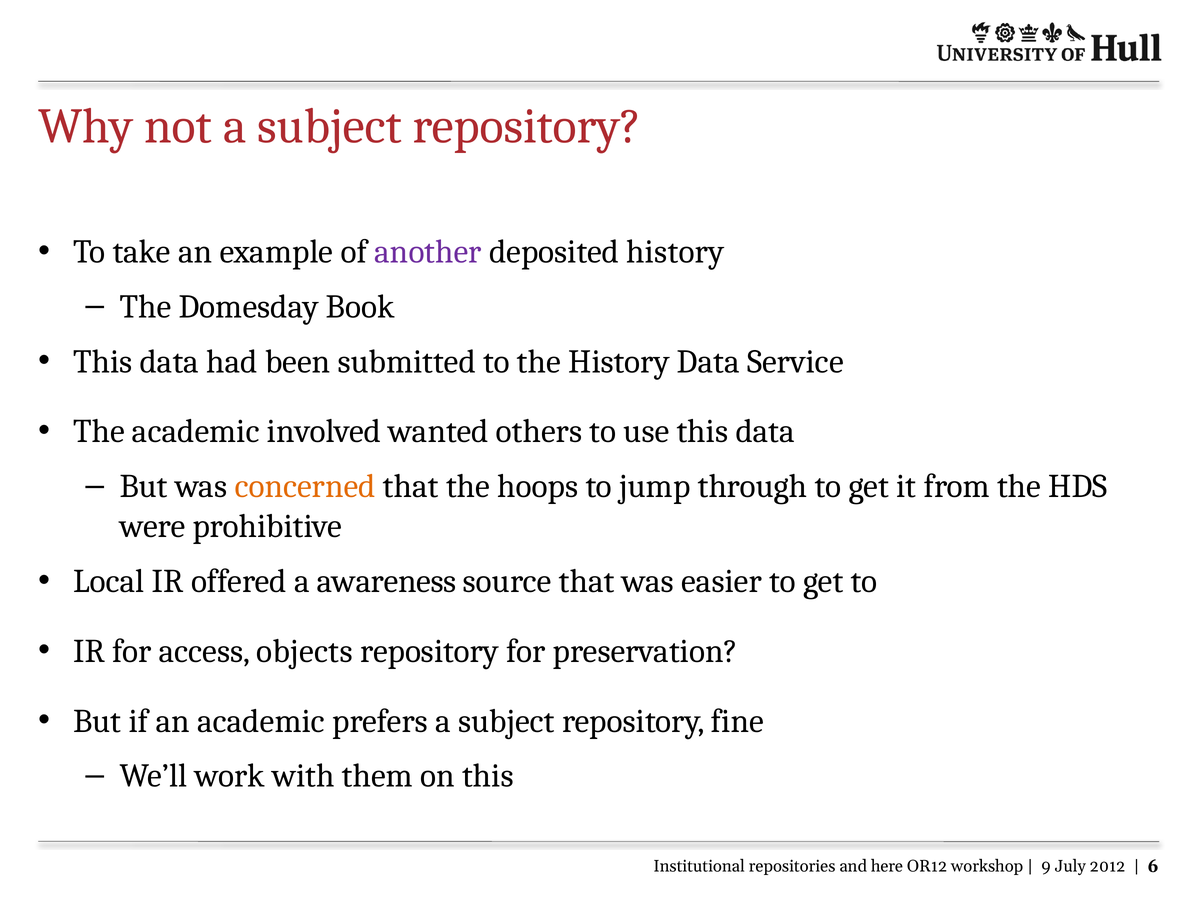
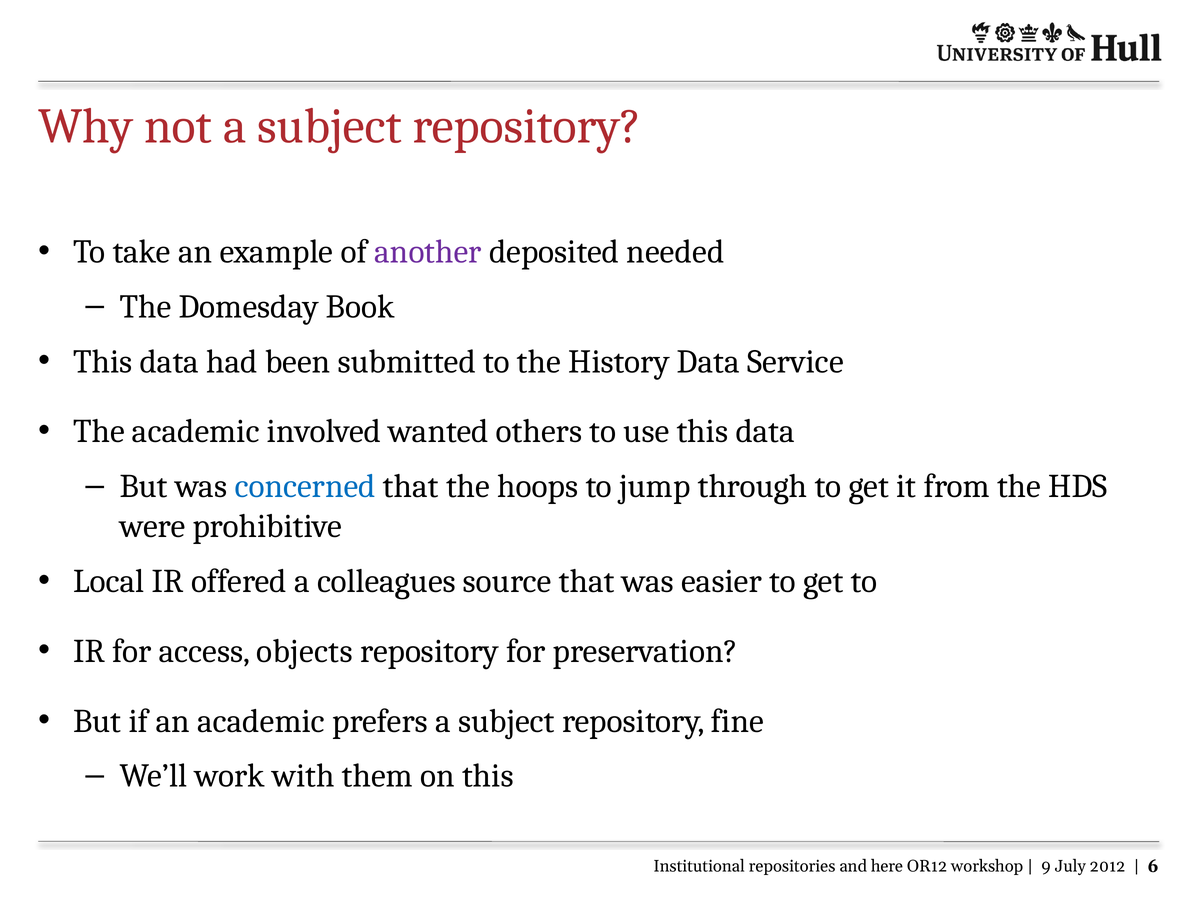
deposited history: history -> needed (675, 252)
concerned colour: orange -> blue (305, 486)
awareness: awareness -> colleagues (386, 581)
